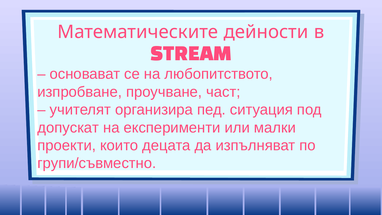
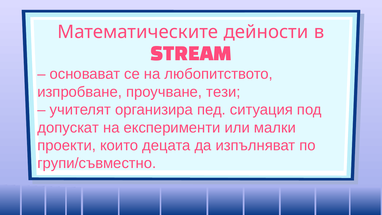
част: част -> тези (223, 92)
